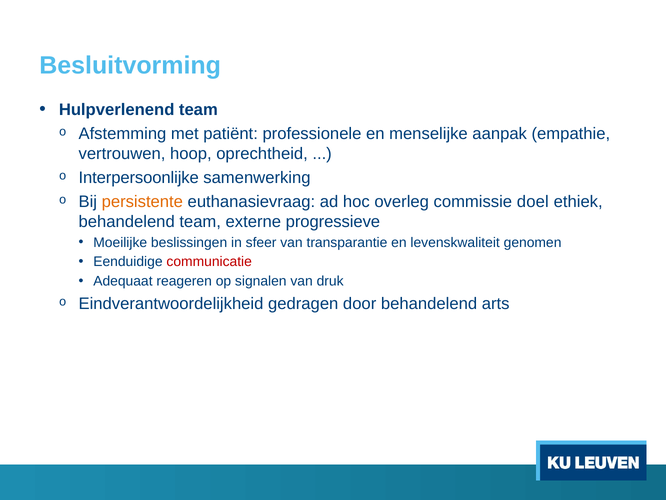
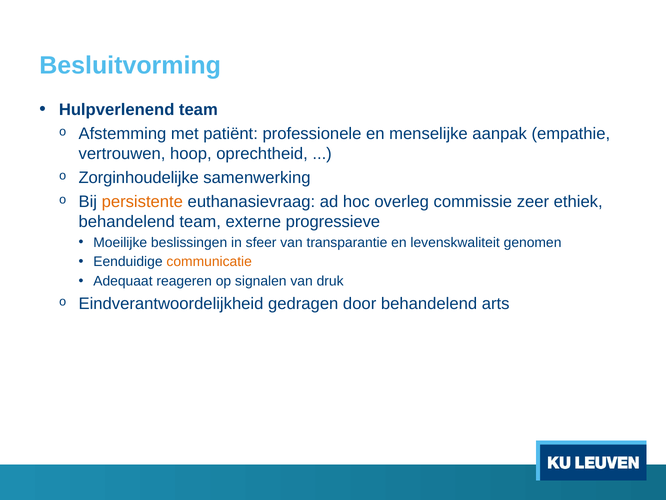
Interpersoonlijke: Interpersoonlijke -> Zorginhoudelijke (139, 177)
doel: doel -> zeer (533, 201)
communicatie colour: red -> orange (209, 262)
